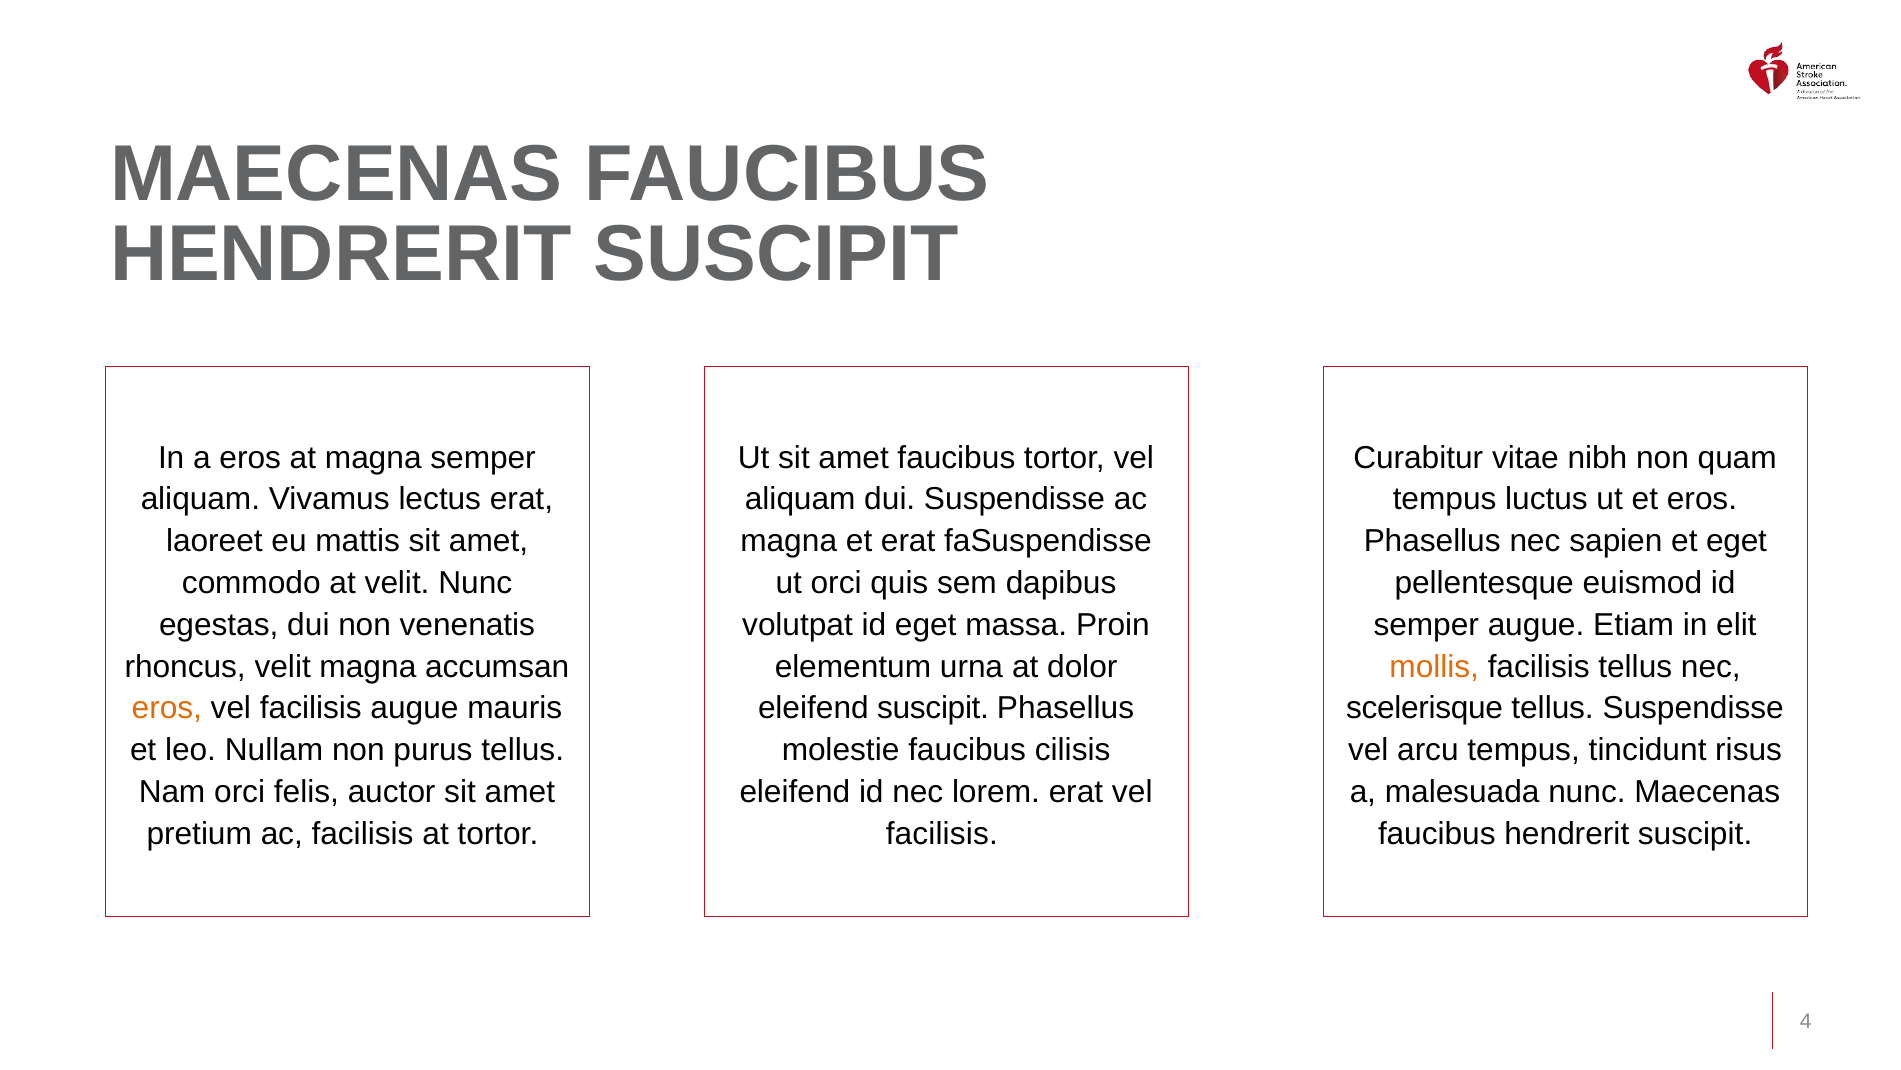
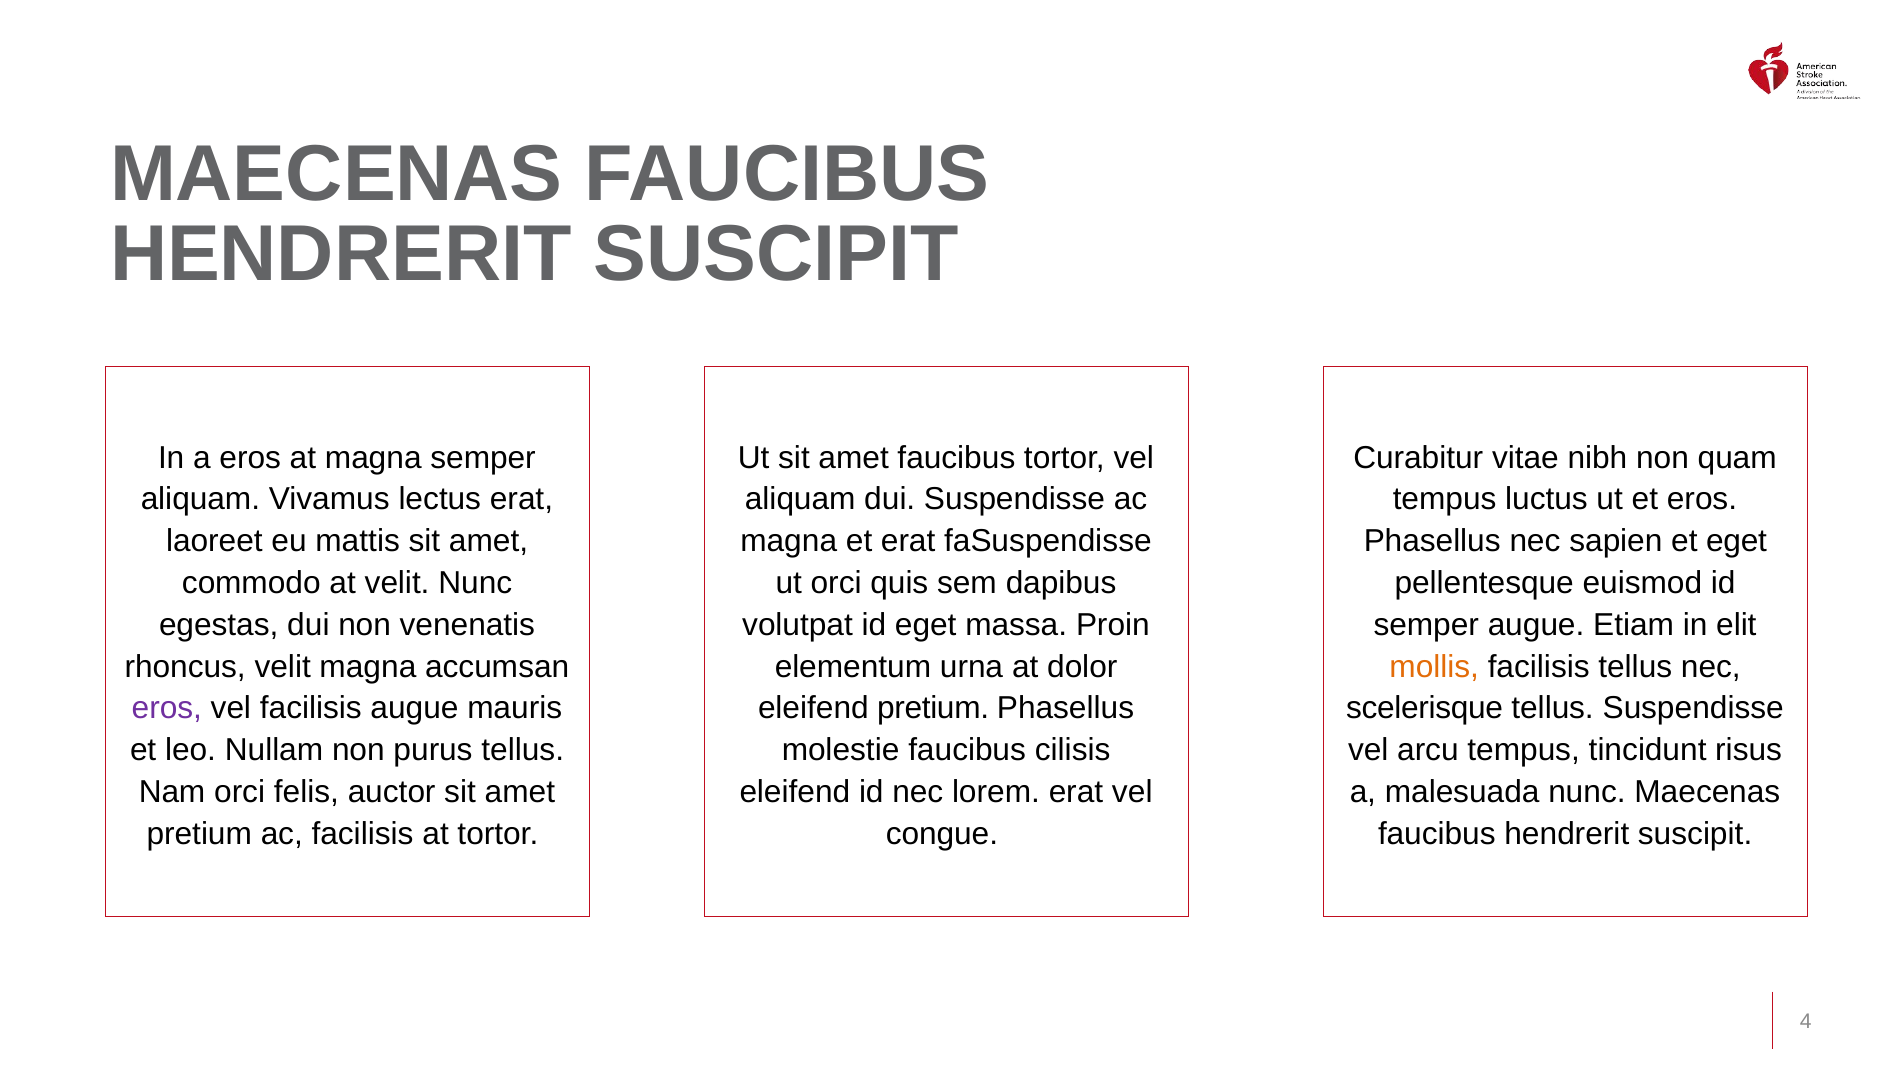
eros colour: orange -> purple (167, 708)
eleifend suscipit: suscipit -> pretium (933, 708)
facilisis: facilisis -> congue (942, 833)
